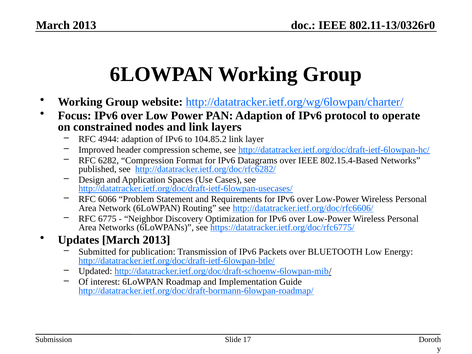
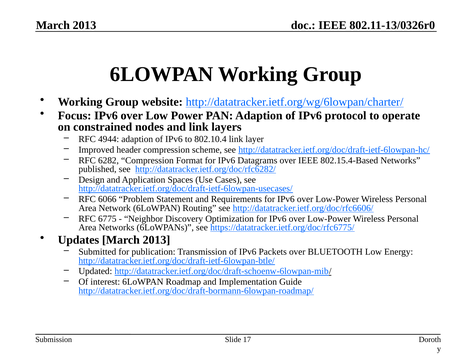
104.85.2: 104.85.2 -> 802.10.4 (210, 139)
